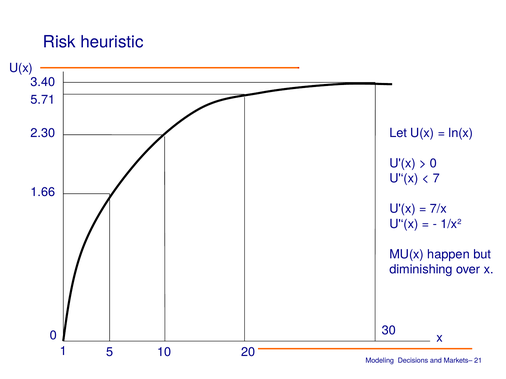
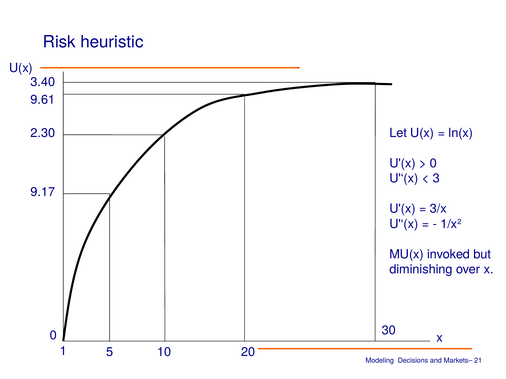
5.71: 5.71 -> 9.61 (43, 100)
7: 7 -> 3 (436, 179)
1.66: 1.66 -> 9.17 (43, 192)
7/x: 7/x -> 3/x (438, 209)
happen: happen -> invoked (449, 255)
